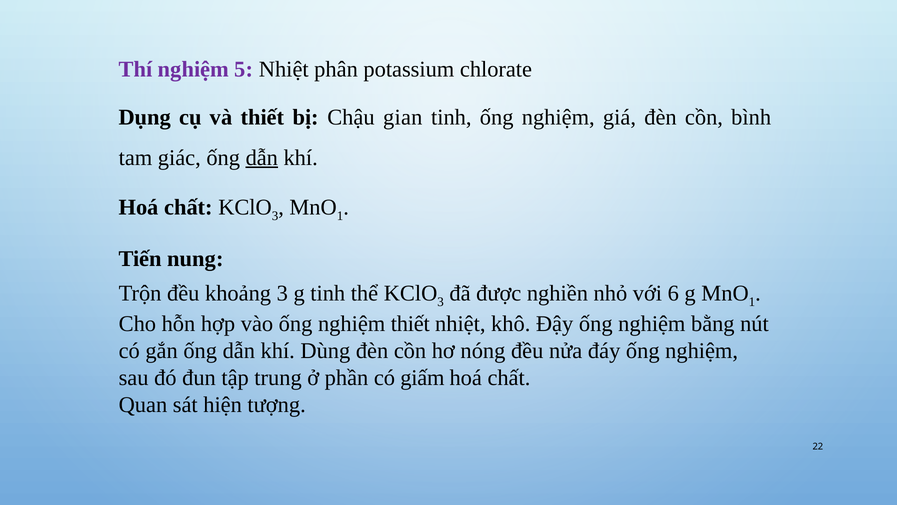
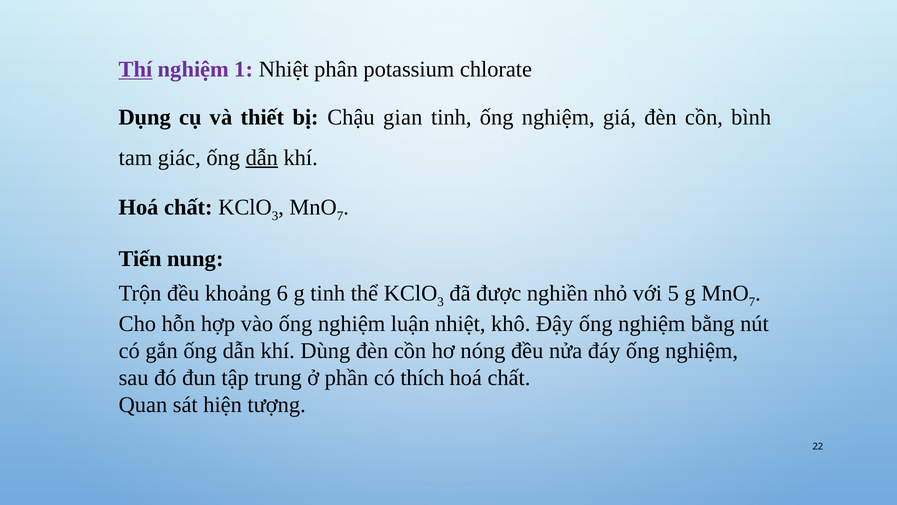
Thí underline: none -> present (136, 69)
5: 5 -> 1 (244, 69)
1: 1 -> 7 (340, 216)
khoảng 3: 3 -> 6 (282, 293)
6: 6 -> 5 (673, 293)
1: 1 -> 7 (752, 302)
nghiệm thiết: thiết -> luận (410, 324)
giấm: giấm -> thích (422, 378)
